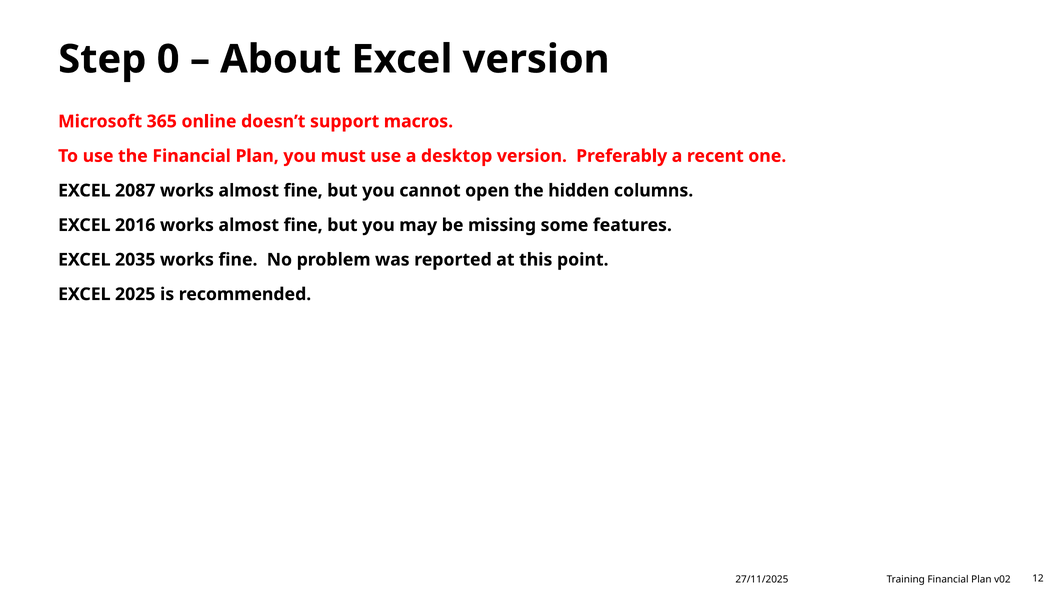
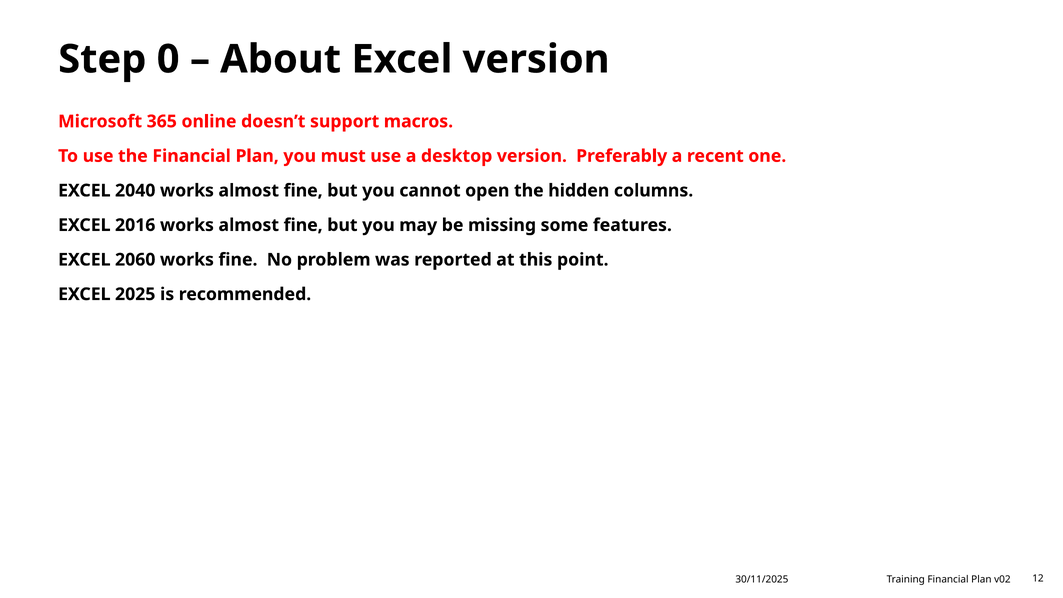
2087: 2087 -> 2040 (135, 191)
2035: 2035 -> 2060 (135, 260)
27/11/2025: 27/11/2025 -> 30/11/2025 (762, 579)
